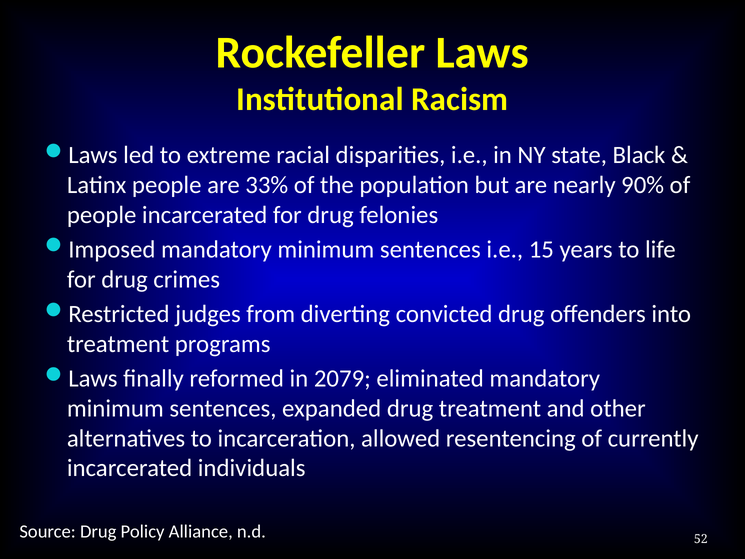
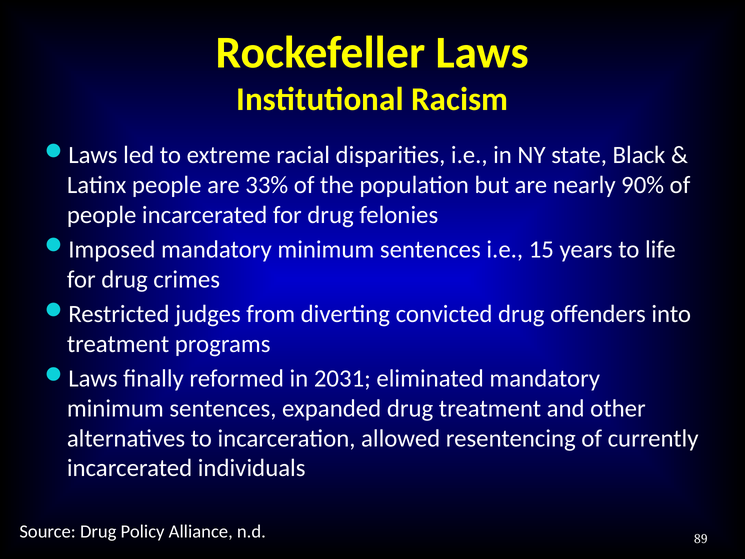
2079: 2079 -> 2031 (342, 379)
52: 52 -> 89 (701, 539)
